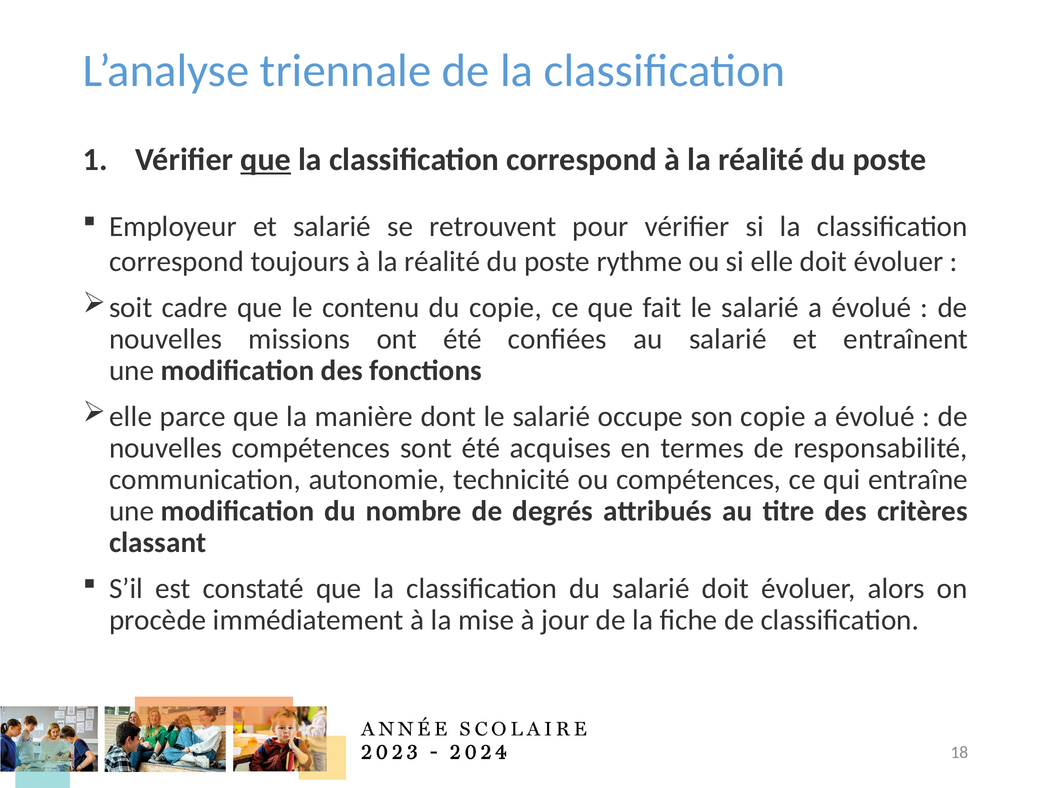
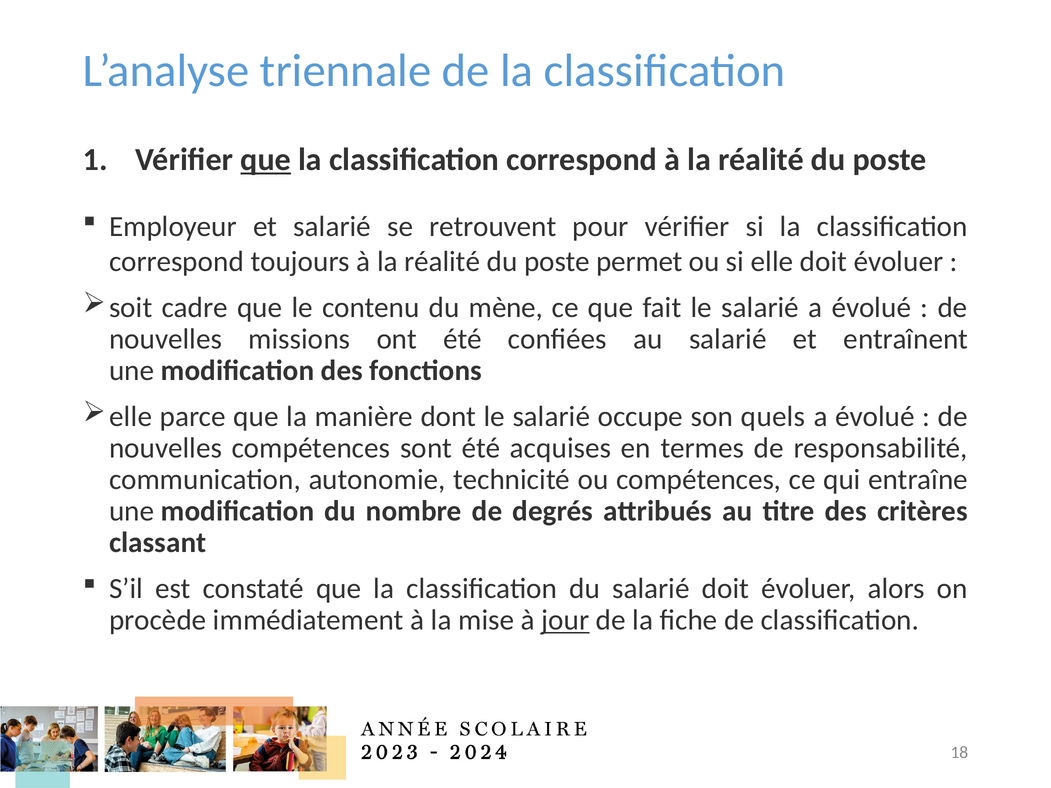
rythme: rythme -> permet (639, 262)
du copie: copie -> mène (506, 308)
son copie: copie -> quels (773, 417)
jour underline: none -> present (565, 621)
